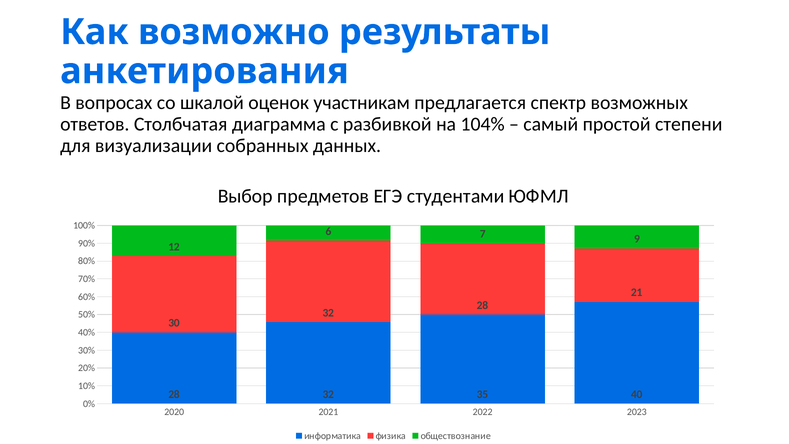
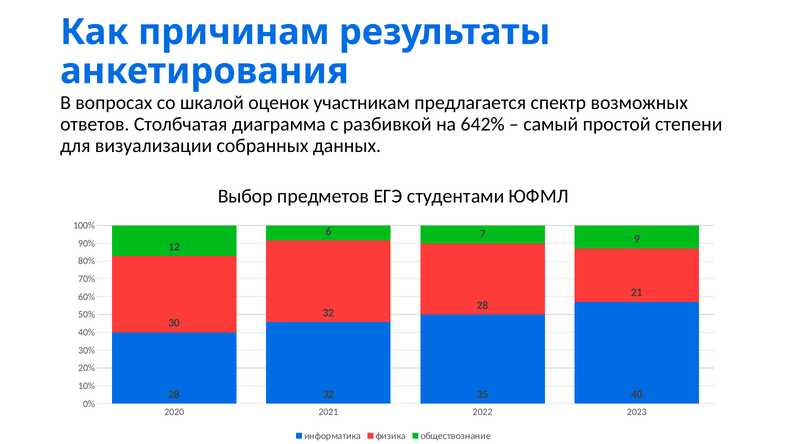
возможно: возможно -> причинам (234, 32)
104%: 104% -> 642% (483, 124)
